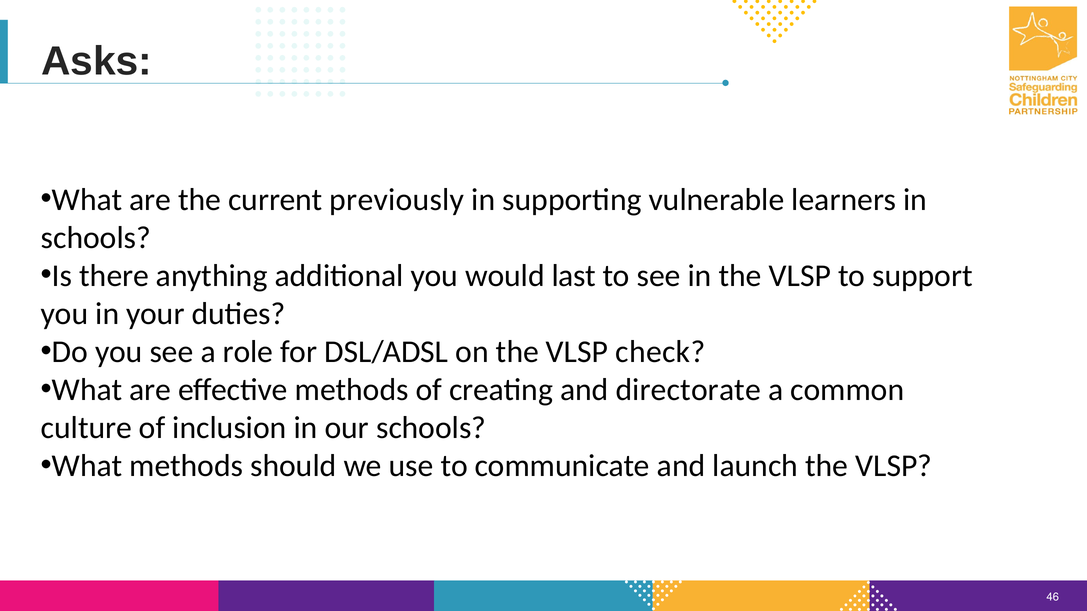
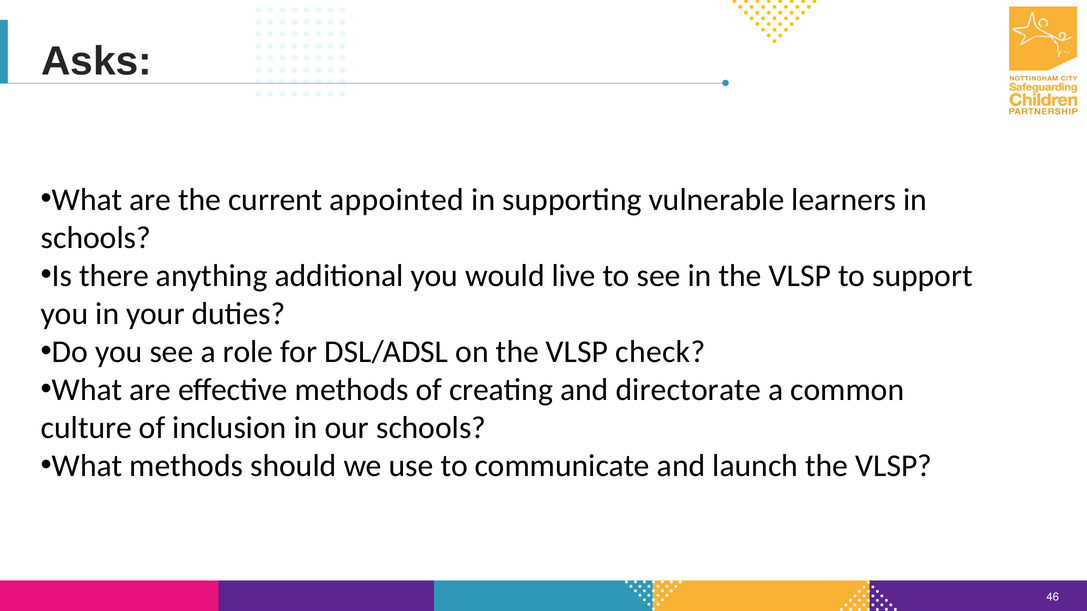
previously: previously -> appointed (397, 200)
last: last -> live (574, 276)
